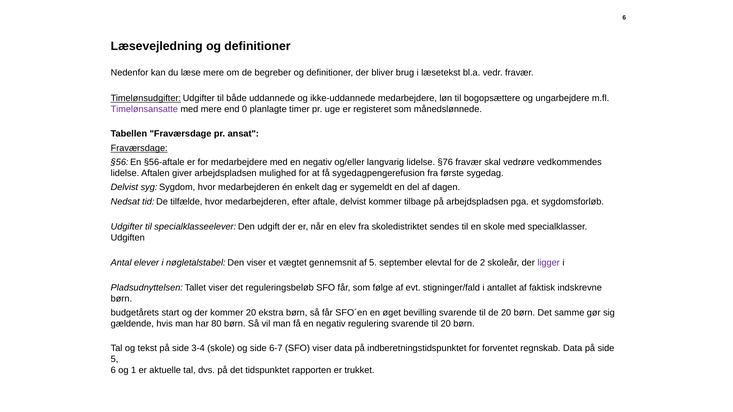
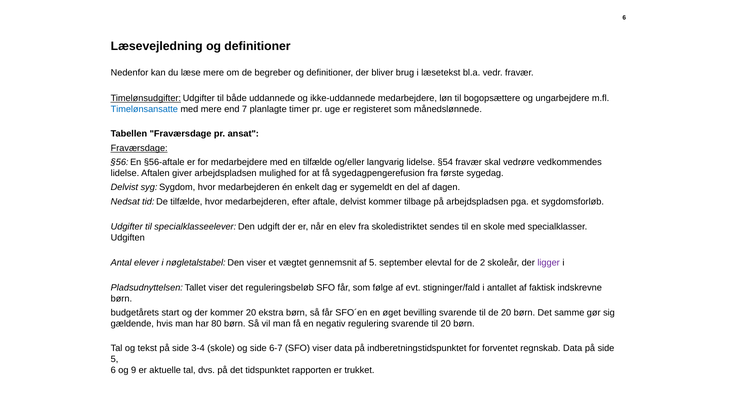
Timelønsansatte colour: purple -> blue (144, 109)
0: 0 -> 7 (245, 109)
med en negativ: negativ -> tilfælde (317, 163)
§76: §76 -> §54 (445, 163)
1: 1 -> 9 (134, 371)
